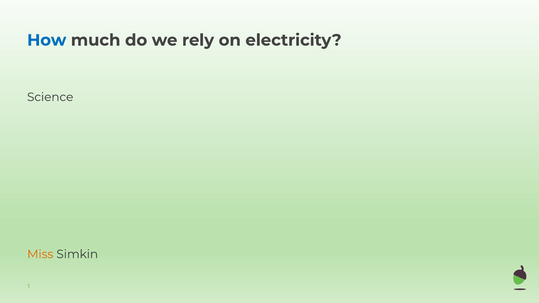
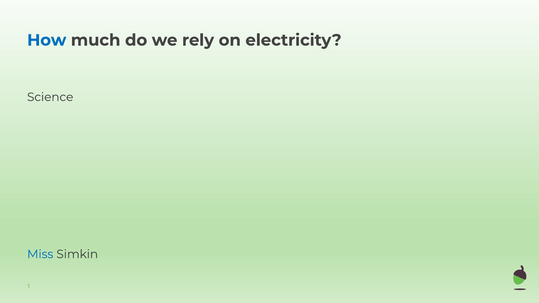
Miss colour: orange -> blue (40, 254)
